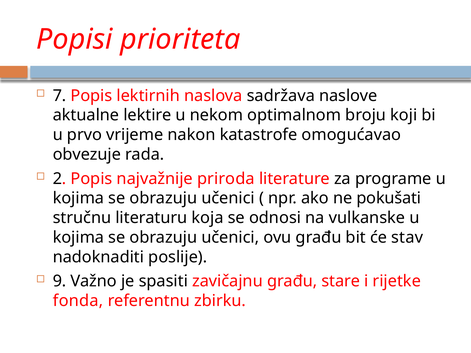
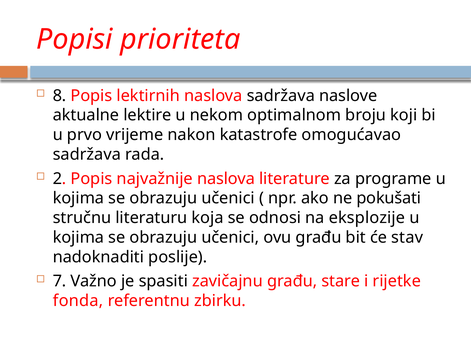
7: 7 -> 8 (60, 96)
obvezuje: obvezuje -> sadržava (87, 155)
najvažnije priroda: priroda -> naslova (226, 179)
vulkanske: vulkanske -> eksplozije (367, 218)
9: 9 -> 7 (60, 281)
